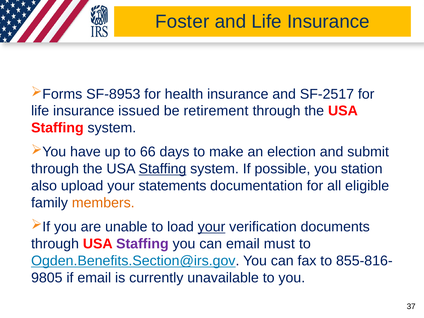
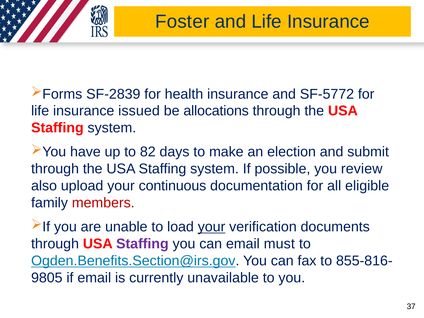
SF-8953: SF-8953 -> SF-2839 (113, 94)
SF-2517: SF-2517 -> SF-5772 (327, 94)
retirement: retirement -> allocations (216, 111)
66: 66 -> 82 (148, 152)
Staffing underline: present -> none (162, 169)
station: station -> review (362, 169)
statements: statements -> continuous (172, 186)
members colour: orange -> red (103, 203)
